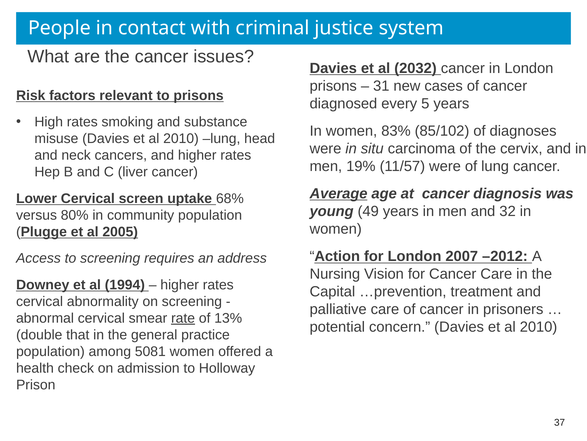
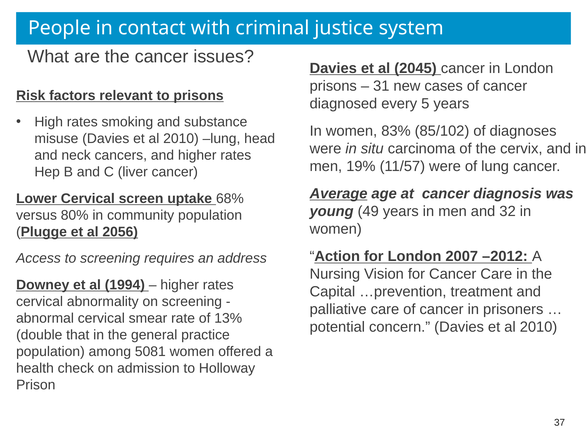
2032: 2032 -> 2045 (415, 68)
2005: 2005 -> 2056 (120, 231)
rate underline: present -> none (183, 318)
